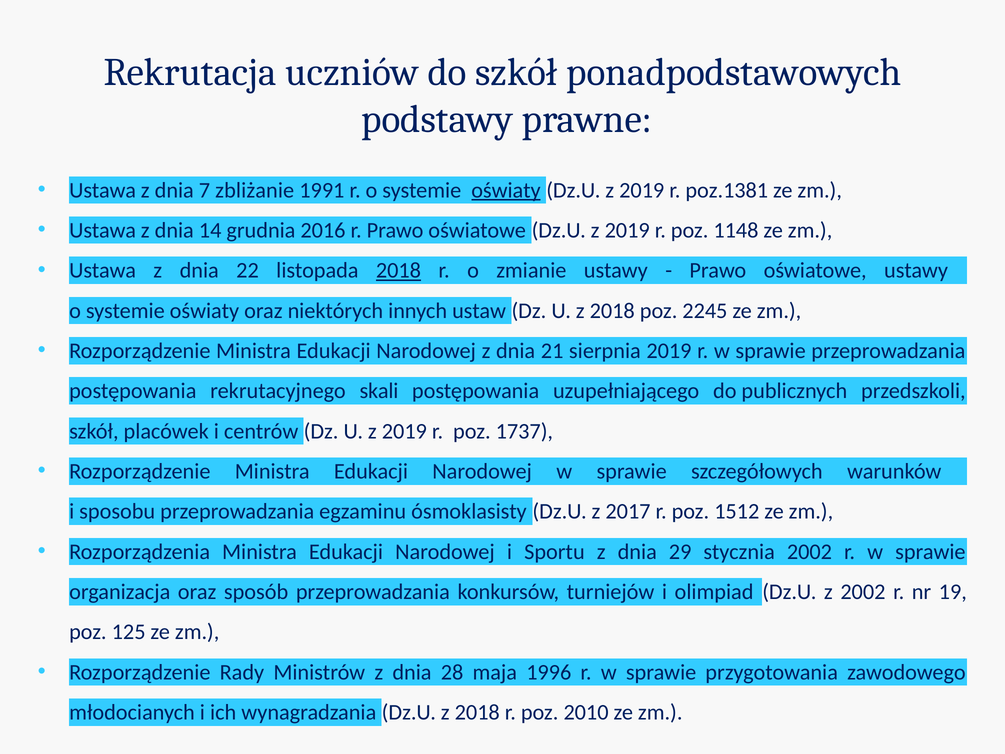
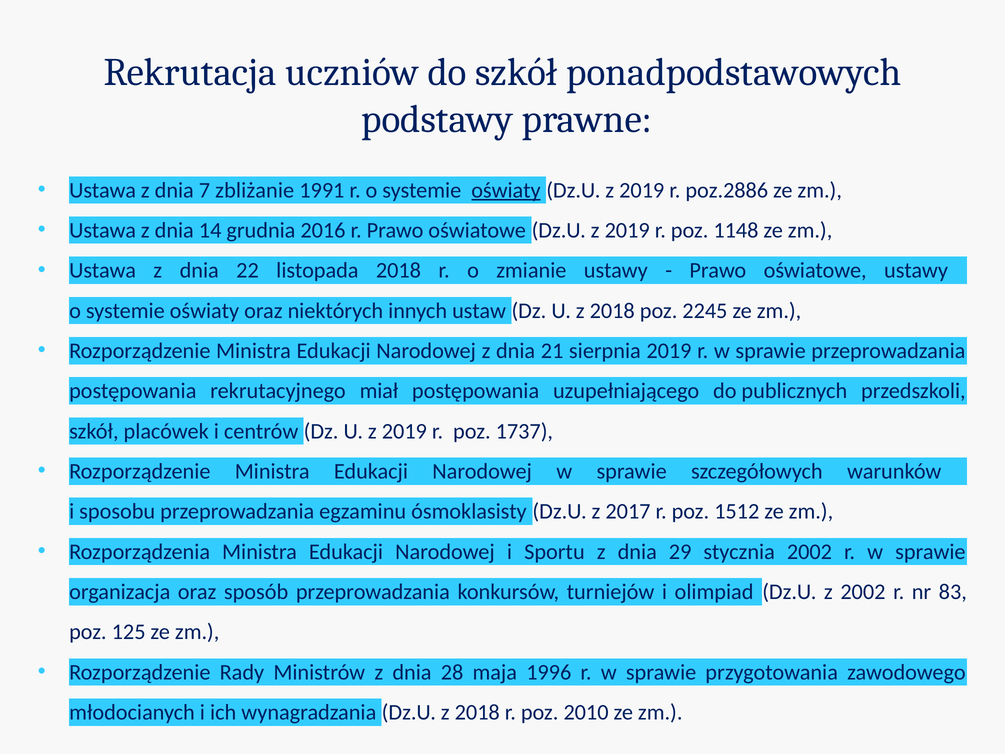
poz.1381: poz.1381 -> poz.2886 (727, 190)
2018 underline: present -> none (398, 270)
skali: skali -> miał (379, 391)
19: 19 -> 83 (953, 592)
